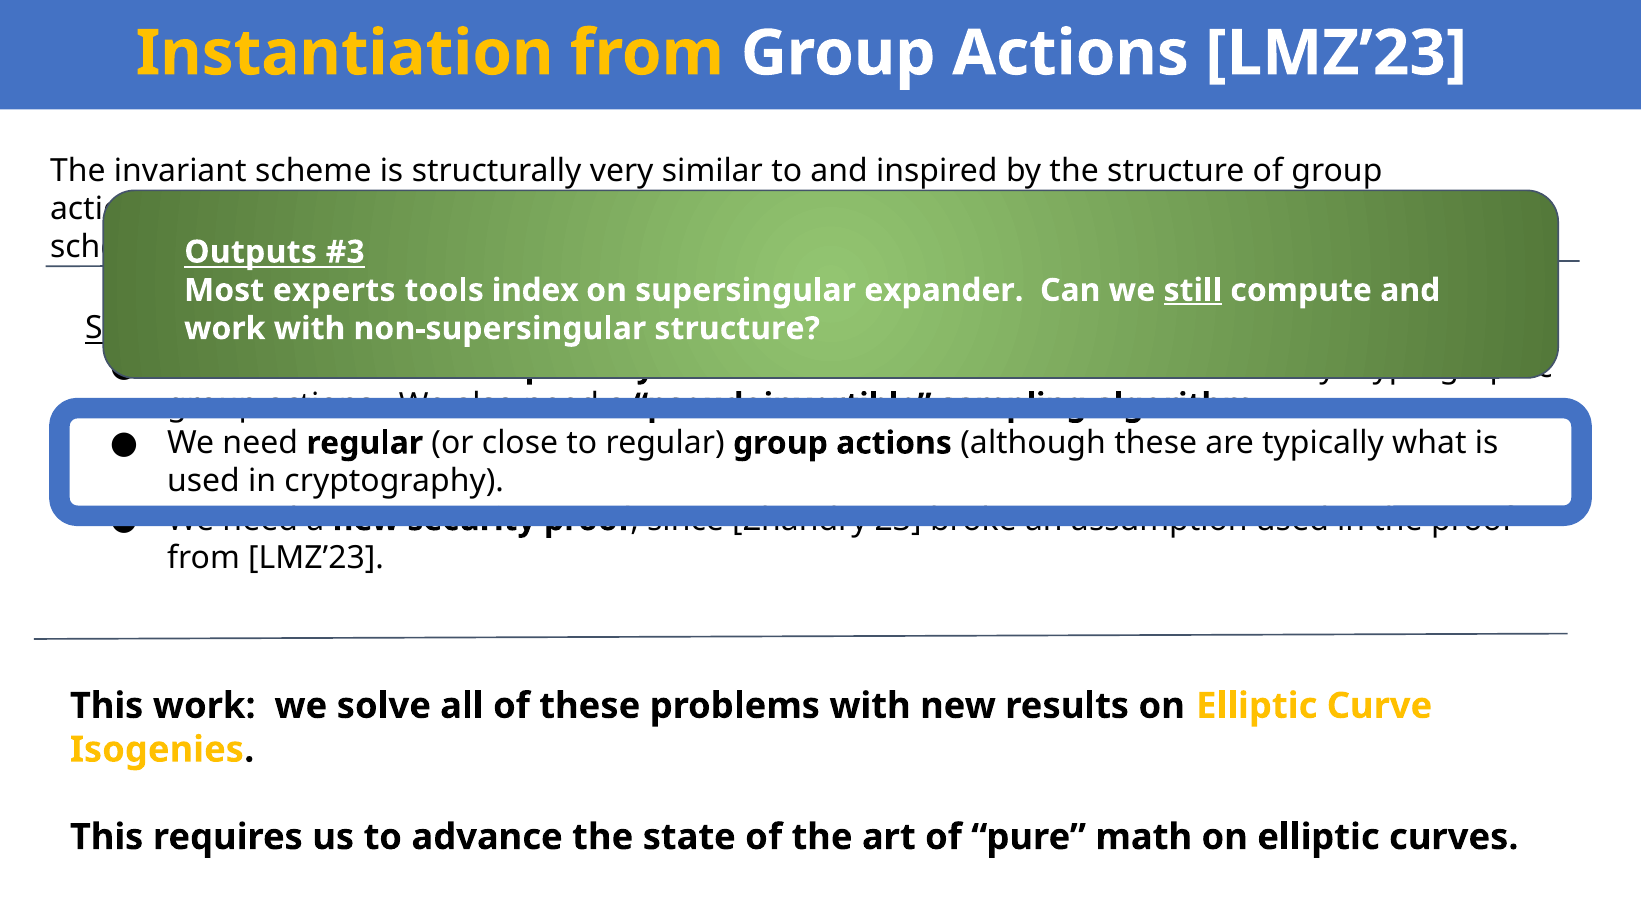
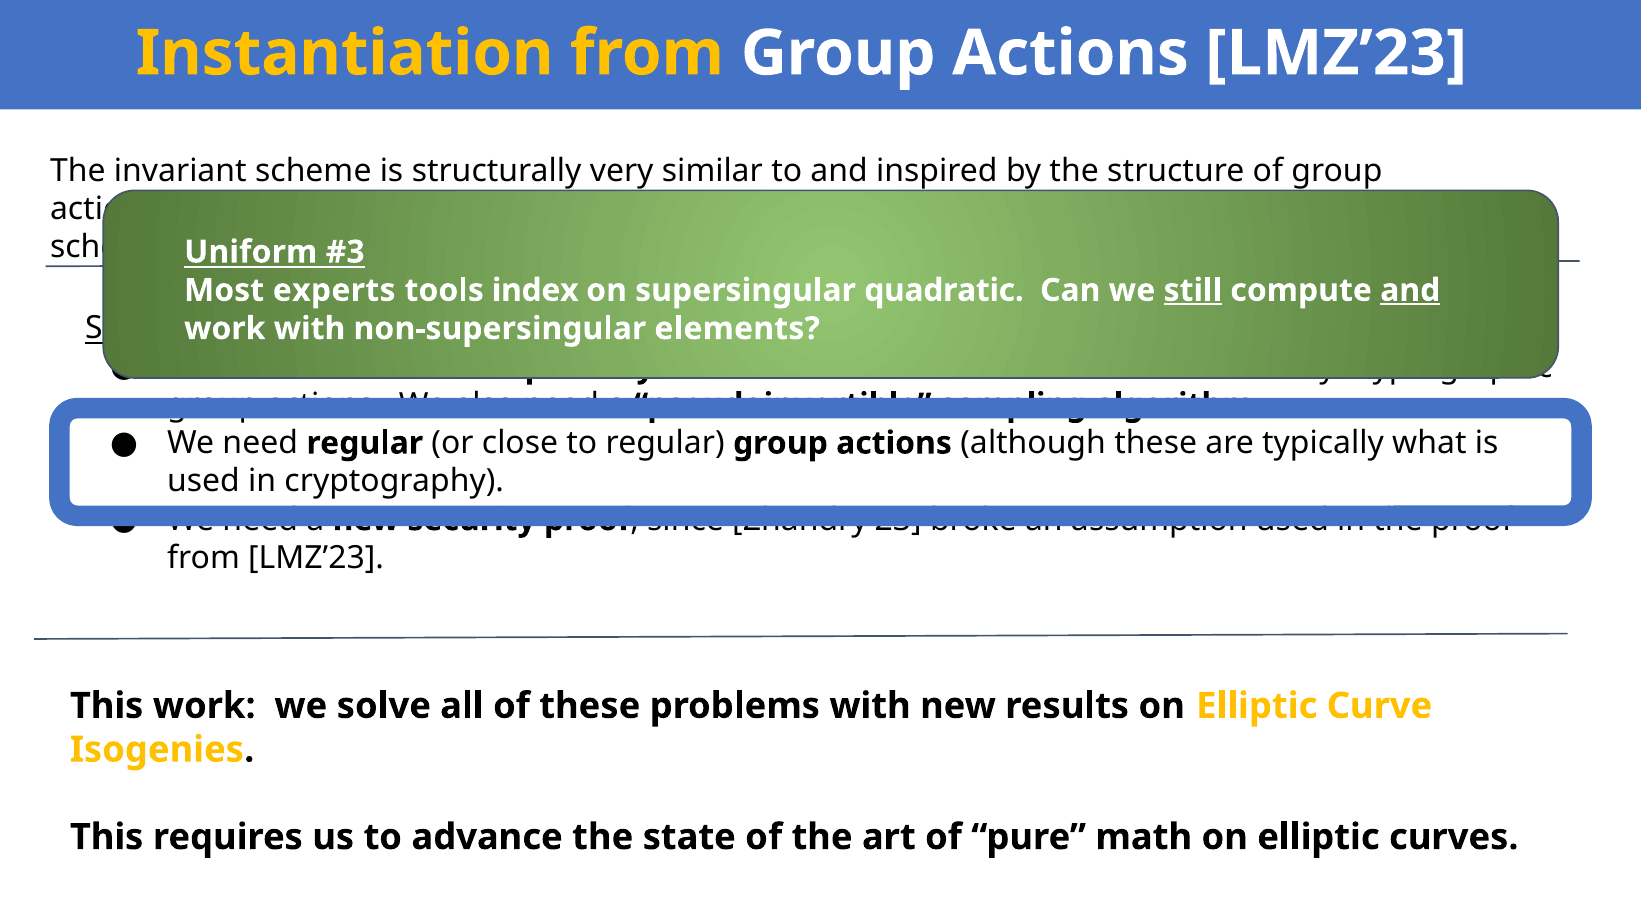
Outputs: Outputs -> Uniform (251, 252)
expander: expander -> quadratic (944, 290)
and underline: none -> present (1410, 290)
non-supersingular structure: structure -> elements (737, 329)
